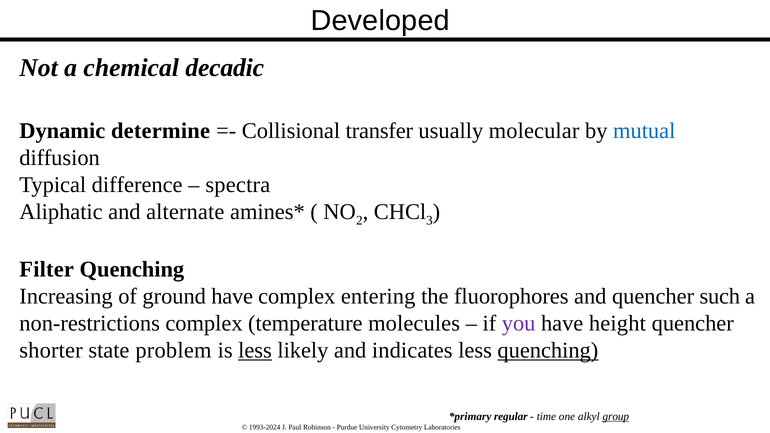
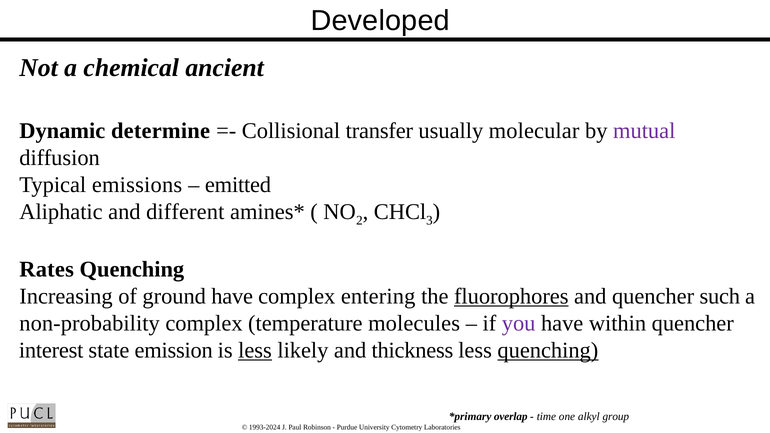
decadic: decadic -> ancient (225, 68)
mutual colour: blue -> purple (644, 131)
difference: difference -> emissions (137, 185)
spectra: spectra -> emitted (238, 185)
alternate: alternate -> different (185, 212)
Filter: Filter -> Rates (47, 270)
fluorophores underline: none -> present (511, 296)
non-restrictions: non-restrictions -> non-probability (90, 323)
height: height -> within (618, 323)
shorter: shorter -> interest (51, 350)
problem: problem -> emission (174, 350)
indicates: indicates -> thickness (412, 350)
regular: regular -> overlap (511, 416)
group underline: present -> none (616, 416)
